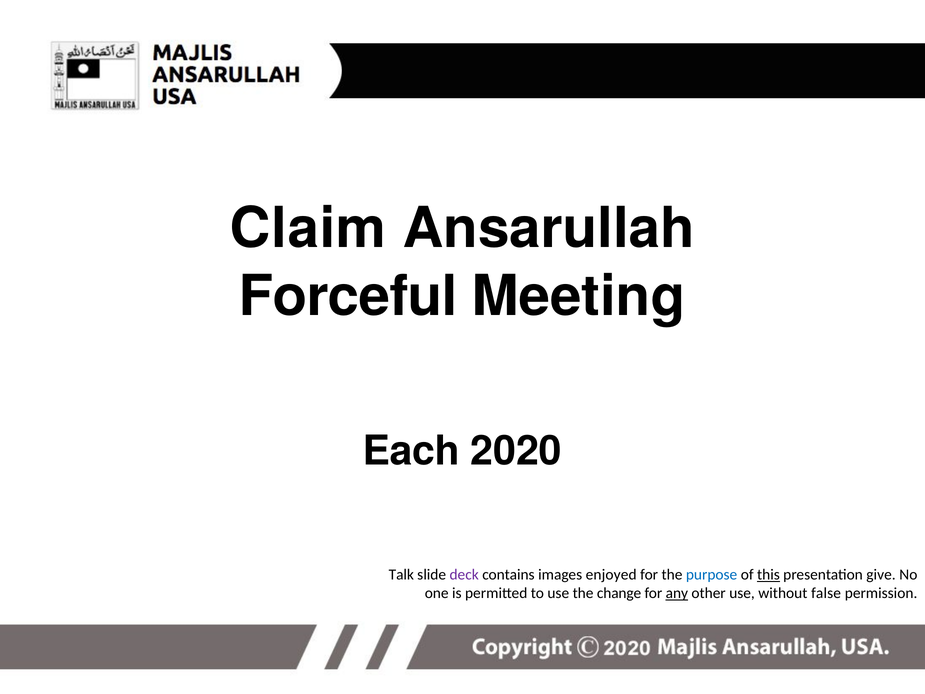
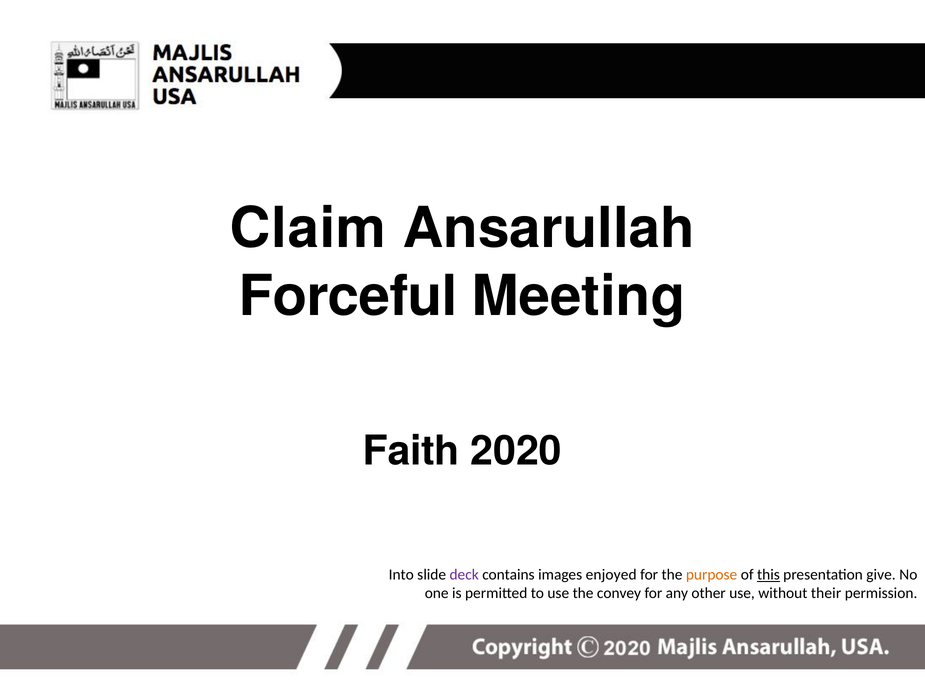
Each: Each -> Faith (411, 451)
Talk: Talk -> Into (401, 575)
purpose colour: blue -> orange (712, 575)
change: change -> convey (619, 593)
any underline: present -> none (677, 593)
false: false -> their (826, 593)
